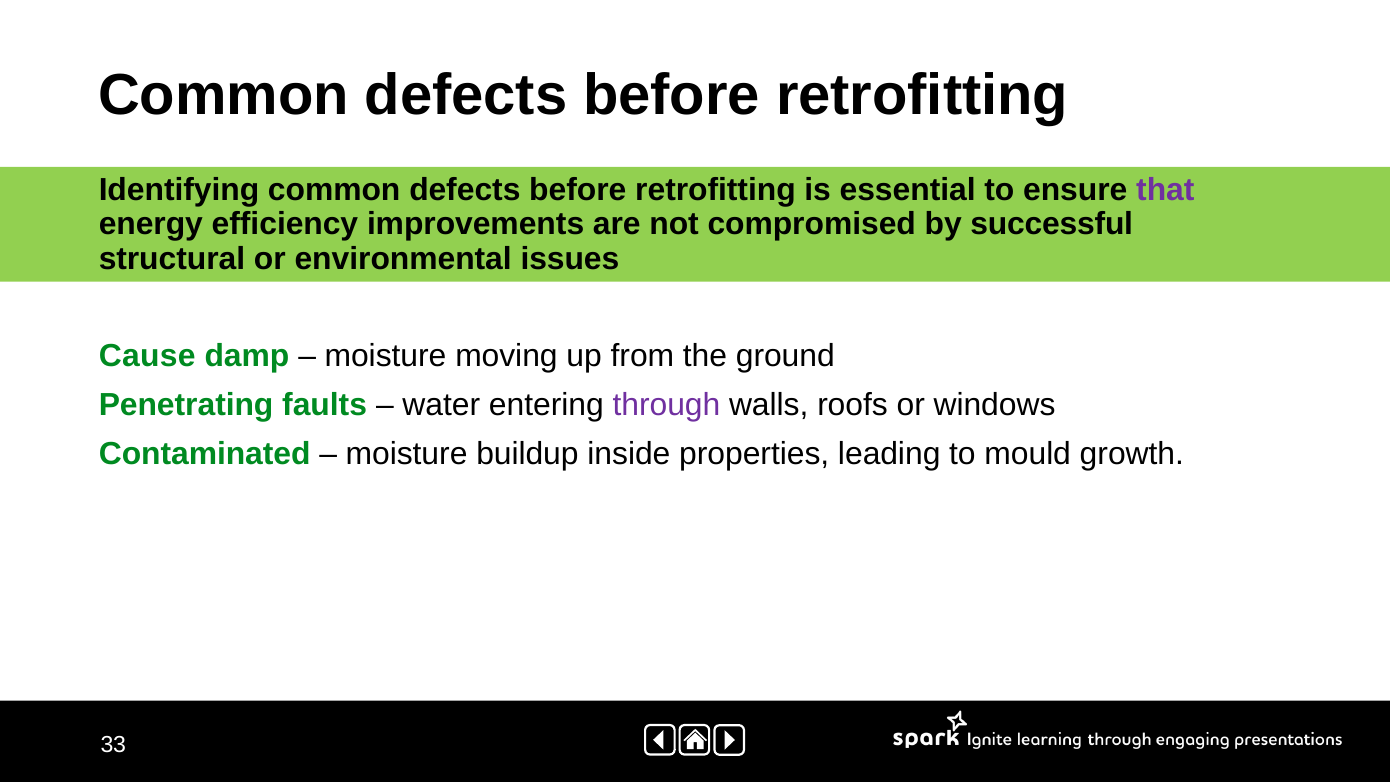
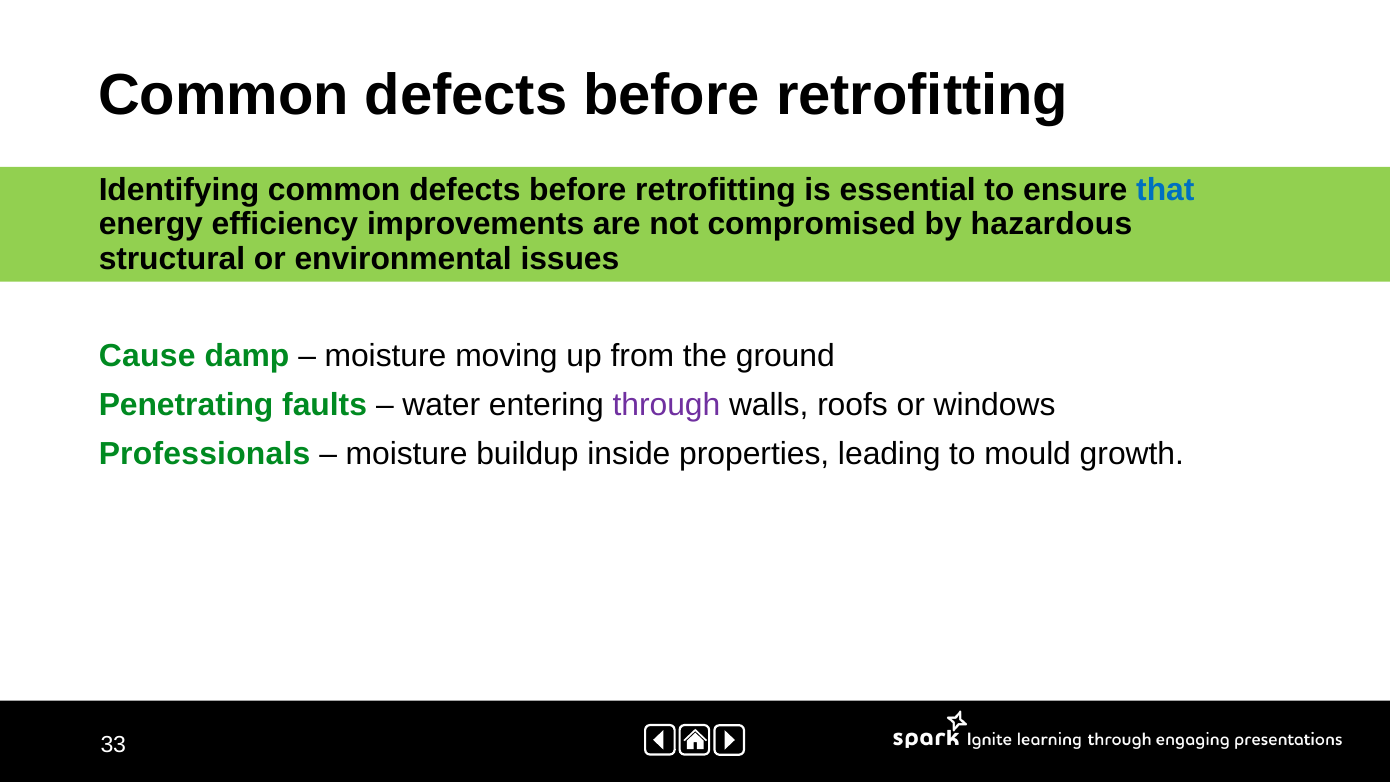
that colour: purple -> blue (1165, 190)
successful: successful -> hazardous (1052, 224)
Contaminated: Contaminated -> Professionals (205, 454)
